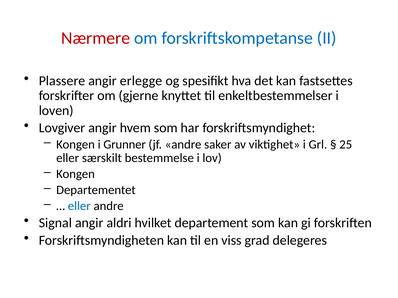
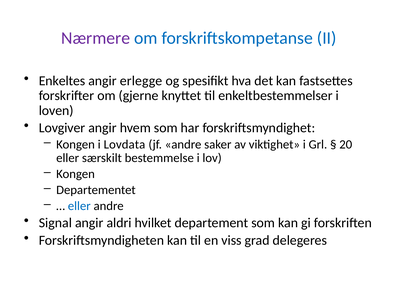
Nærmere colour: red -> purple (96, 38)
Plassere: Plassere -> Enkeltes (62, 81)
Grunner: Grunner -> Lovdata (124, 145)
25: 25 -> 20 (346, 145)
